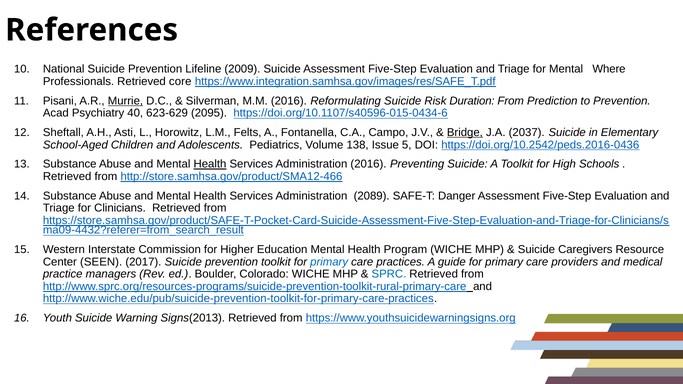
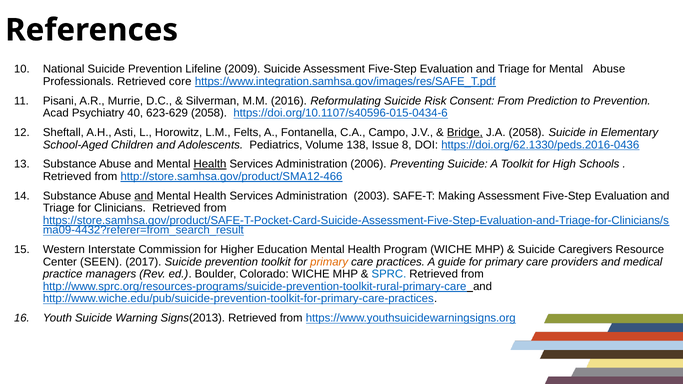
Mental Where: Where -> Abuse (609, 69)
Murrie underline: present -> none (125, 101)
Duration: Duration -> Consent (472, 101)
623-629 2095: 2095 -> 2058 (209, 113)
J.A 2037: 2037 -> 2058 (527, 133)
5: 5 -> 8 (407, 145)
https://doi.org/10.2542/peds.2016-0436: https://doi.org/10.2542/peds.2016-0436 -> https://doi.org/62.1330/peds.2016-0436 (540, 145)
Administration 2016: 2016 -> 2006 (368, 164)
and underline: none -> present (144, 196)
2089: 2089 -> 2003 (372, 196)
Danger: Danger -> Making (457, 196)
primary colour: blue -> orange (329, 262)
